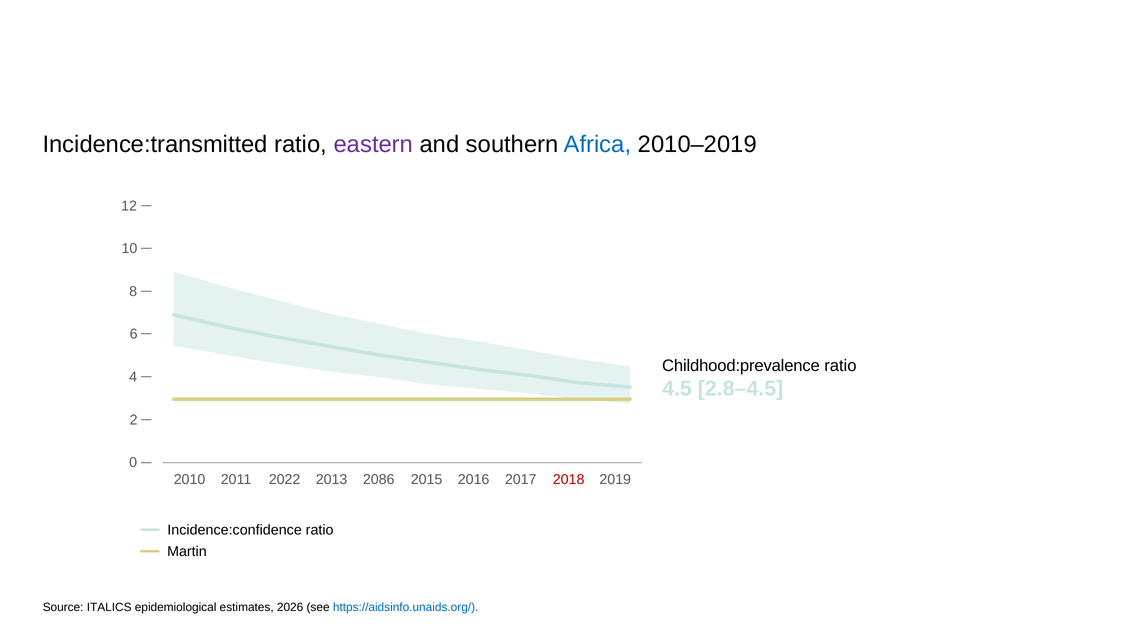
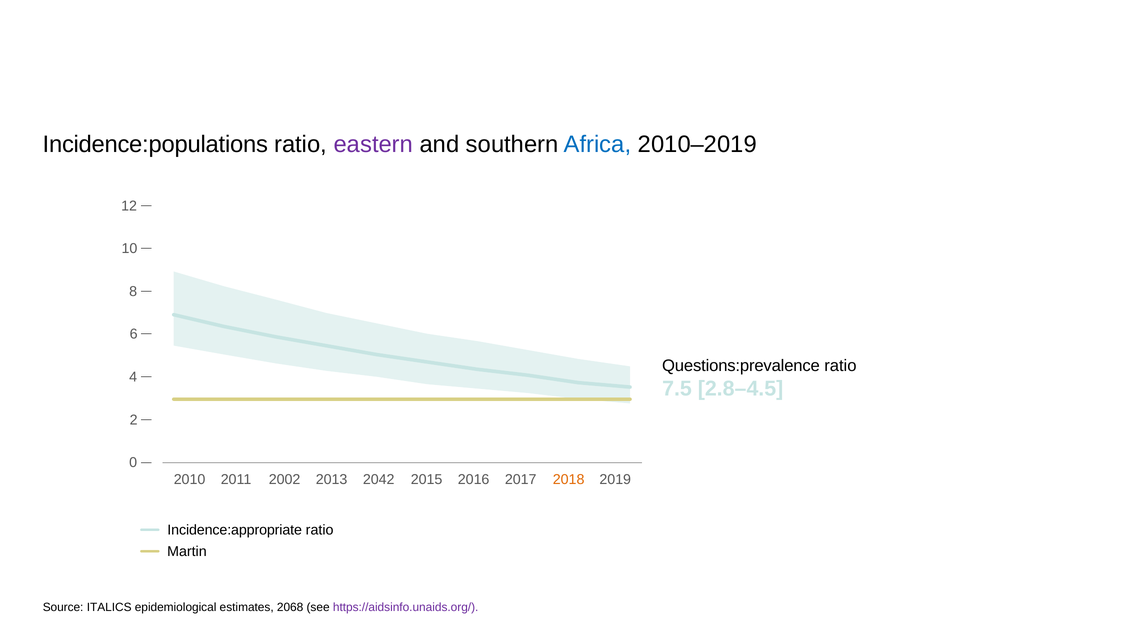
Incidence:transmitted: Incidence:transmitted -> Incidence:populations (155, 144)
Childhood:prevalence: Childhood:prevalence -> Questions:prevalence (741, 366)
4.5: 4.5 -> 7.5 (677, 389)
2022: 2022 -> 2002 (285, 479)
2086: 2086 -> 2042 (379, 479)
2018 colour: red -> orange (569, 479)
Incidence:confidence: Incidence:confidence -> Incidence:appropriate (235, 530)
2026: 2026 -> 2068 (290, 607)
https://aidsinfo.unaids.org/ colour: blue -> purple (406, 607)
